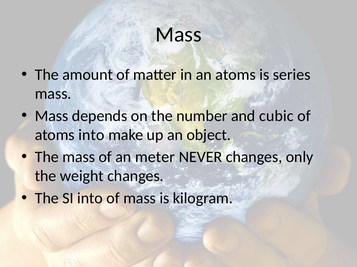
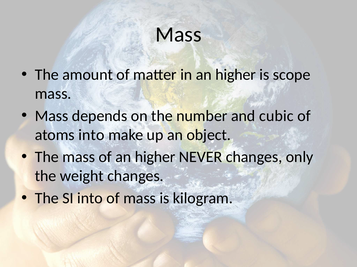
in an atoms: atoms -> higher (236, 75)
series: series -> scope (292, 75)
of an meter: meter -> higher (155, 157)
